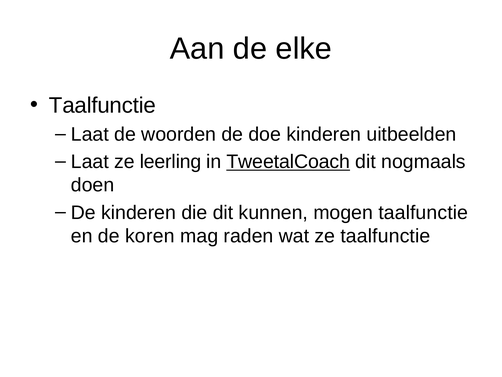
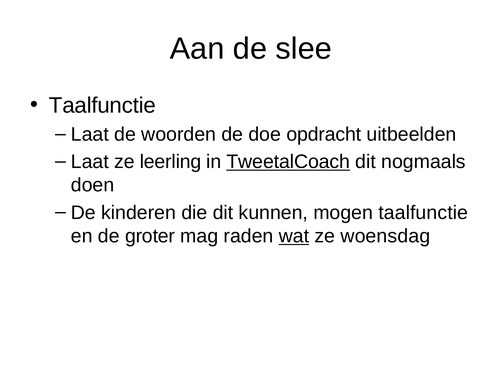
elke: elke -> slee (304, 49)
doe kinderen: kinderen -> opdracht (324, 134)
koren: koren -> groter (150, 236)
wat underline: none -> present (294, 236)
ze taalfunctie: taalfunctie -> woensdag (385, 236)
